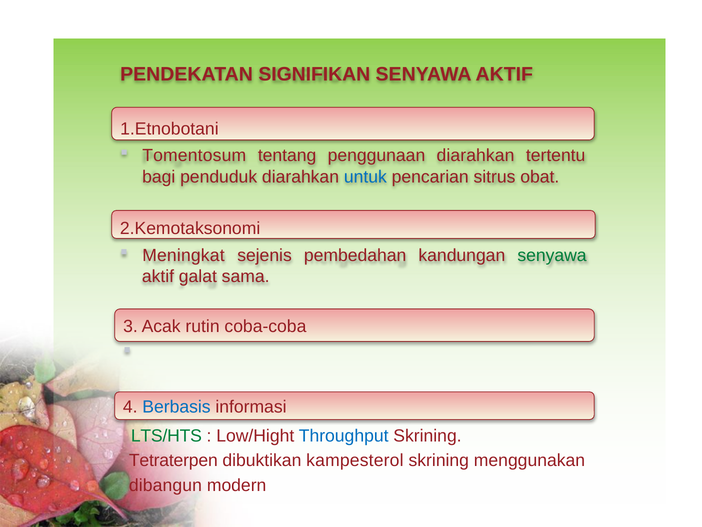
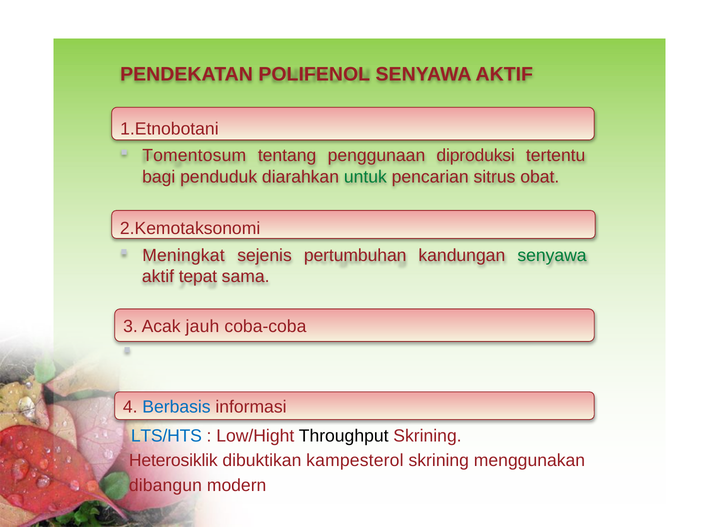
SIGNIFIKAN: SIGNIFIKAN -> POLIFENOL (314, 74)
penggunaan diarahkan: diarahkan -> diproduksi (476, 155)
untuk colour: blue -> green (365, 177)
pembedahan: pembedahan -> pertumbuhan (355, 255)
galat: galat -> tepat (198, 276)
rutin: rutin -> jauh (202, 326)
LTS/HTS colour: green -> blue (166, 436)
Throughput colour: blue -> black (344, 436)
Tetraterpen: Tetraterpen -> Heterosiklik (173, 460)
